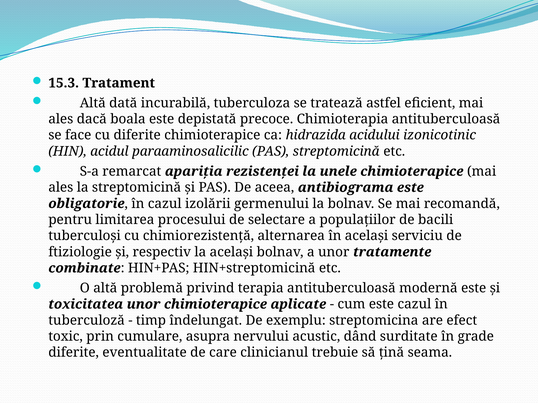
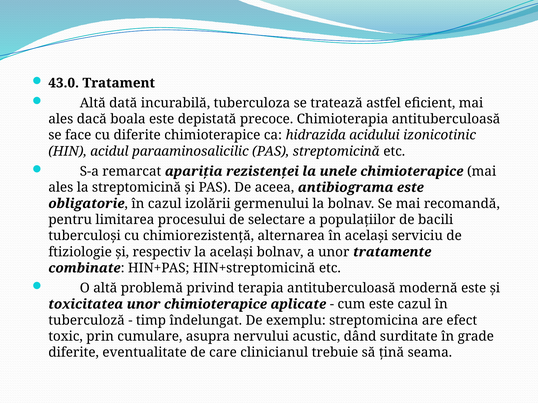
15.3: 15.3 -> 43.0 (64, 83)
